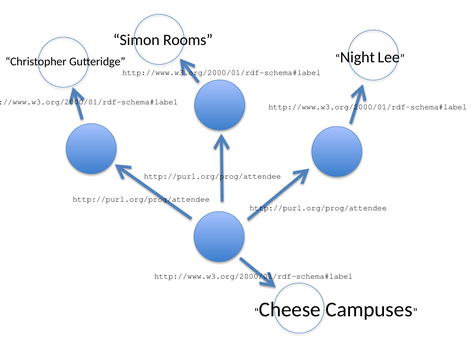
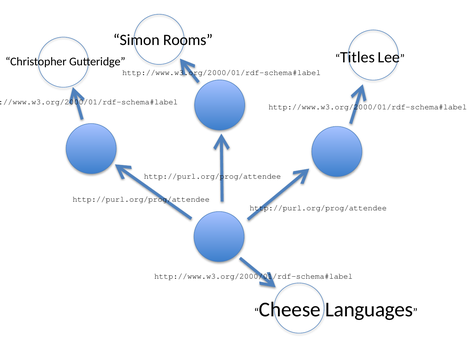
Night: Night -> Titles (357, 57)
Campuses: Campuses -> Languages (369, 309)
